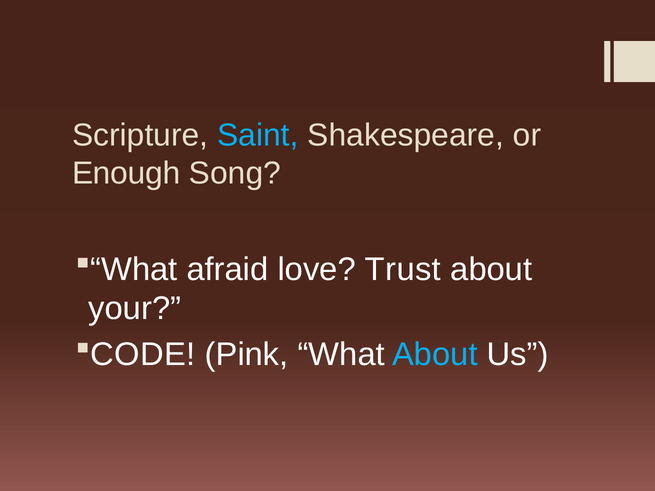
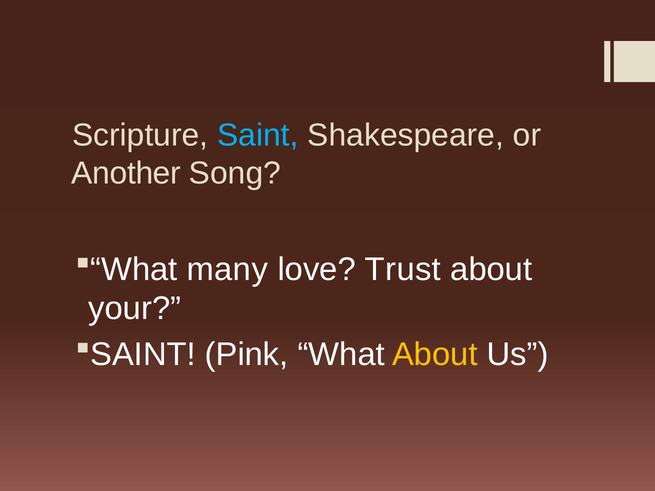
Enough: Enough -> Another (126, 173)
afraid: afraid -> many (227, 269)
CODE: CODE -> SAINT (143, 355)
About colour: light blue -> yellow (435, 355)
